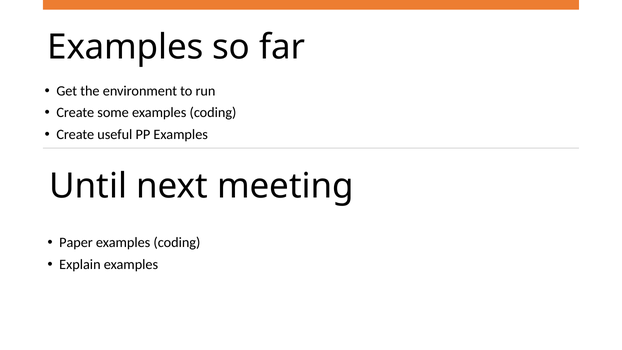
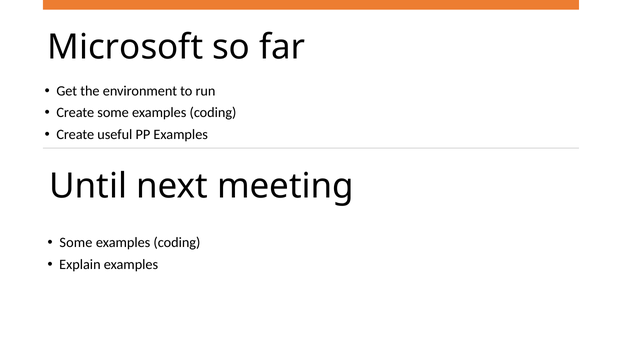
Examples: Examples -> Microsoft (125, 47)
Paper: Paper -> Some (76, 242)
